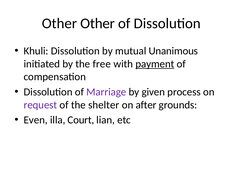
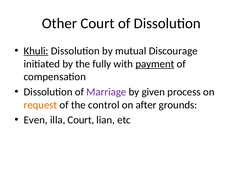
Other Other: Other -> Court (97, 24)
Khuli underline: none -> present (36, 51)
Unanimous: Unanimous -> Discourage (173, 51)
free: free -> fully (102, 64)
request colour: purple -> orange (40, 105)
shelter: shelter -> control (104, 105)
